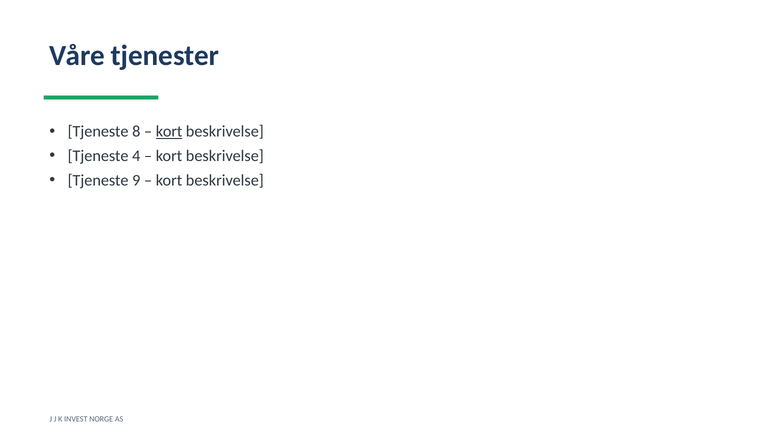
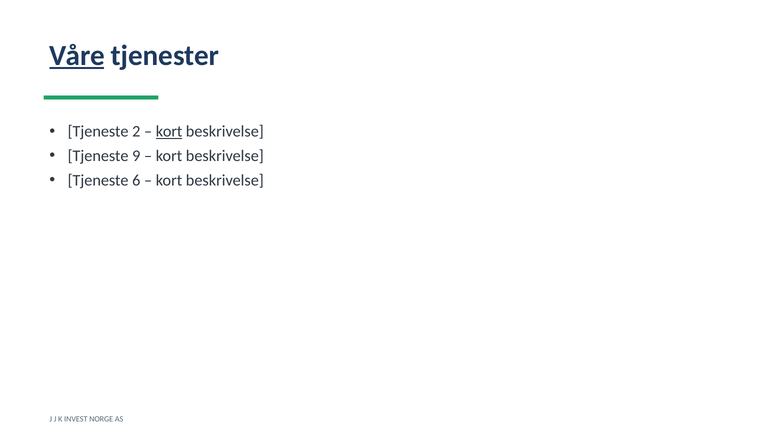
Våre underline: none -> present (77, 55)
8: 8 -> 2 (136, 132)
4: 4 -> 9 (136, 156)
9: 9 -> 6 (136, 180)
